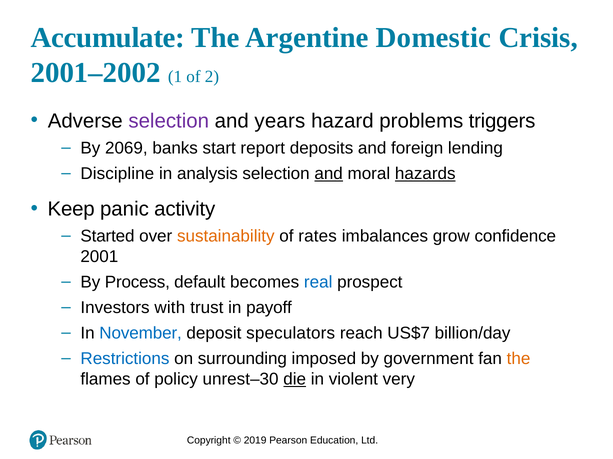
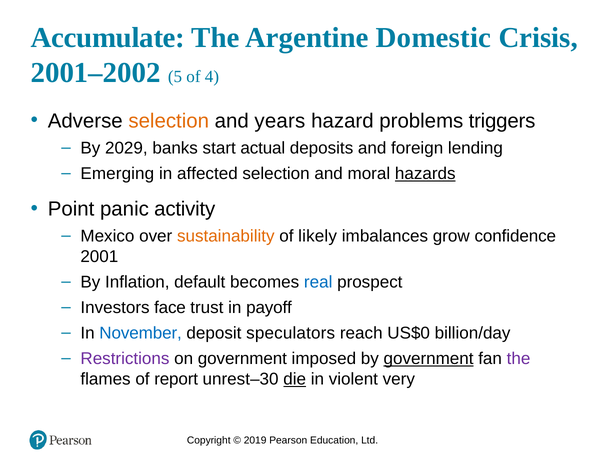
1: 1 -> 5 (175, 77)
2: 2 -> 4 (212, 77)
selection colour: purple -> orange (169, 121)
2069: 2069 -> 2029 (126, 148)
report: report -> actual (263, 148)
Discipline: Discipline -> Emerging (117, 174)
analysis: analysis -> affected (207, 174)
and underline: present -> none (329, 174)
Keep: Keep -> Point (71, 209)
Started: Started -> Mexico (107, 237)
rates: rates -> likely (318, 237)
Process: Process -> Inflation (137, 283)
with: with -> face (170, 308)
US$7: US$7 -> US$0 (409, 334)
Restrictions colour: blue -> purple (125, 359)
on surrounding: surrounding -> government (242, 359)
government underline: none -> present (429, 359)
the colour: orange -> purple (518, 359)
policy: policy -> report (176, 380)
